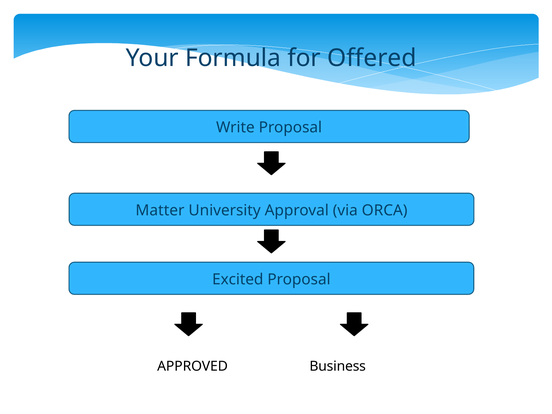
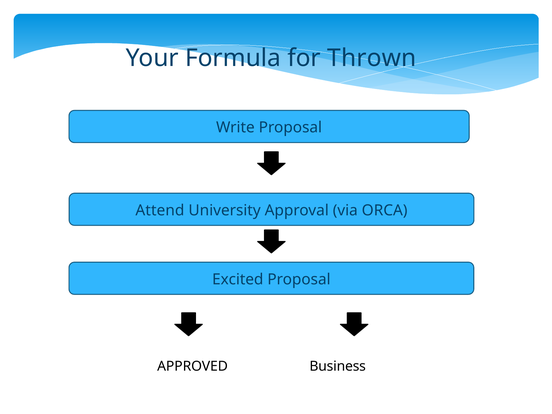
Offered: Offered -> Thrown (372, 58)
Matter: Matter -> Attend (160, 210)
